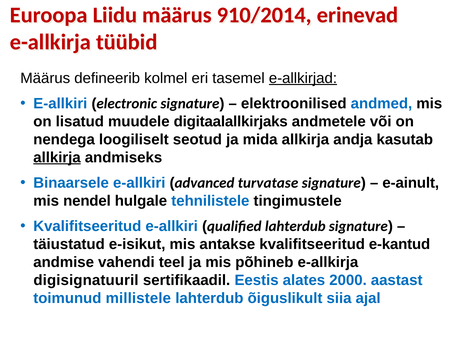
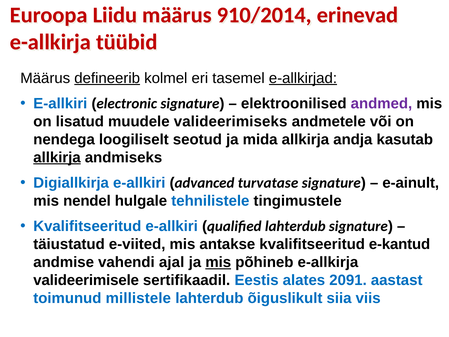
defineerib underline: none -> present (107, 78)
andmed colour: blue -> purple (381, 103)
digitaalallkirjaks: digitaalallkirjaks -> valideerimiseks (231, 121)
Binaarsele: Binaarsele -> Digiallkirja (71, 183)
e-isikut: e-isikut -> e-viited (137, 244)
teel: teel -> ajal (172, 262)
mis underline: none -> present (218, 262)
digisignatuuril: digisignatuuril -> valideerimisele (86, 280)
2000: 2000 -> 2091 (348, 280)
ajal: ajal -> viis (368, 298)
